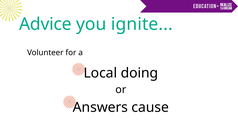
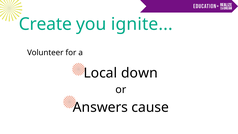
Advice: Advice -> Create (45, 24)
doing: doing -> down (139, 73)
